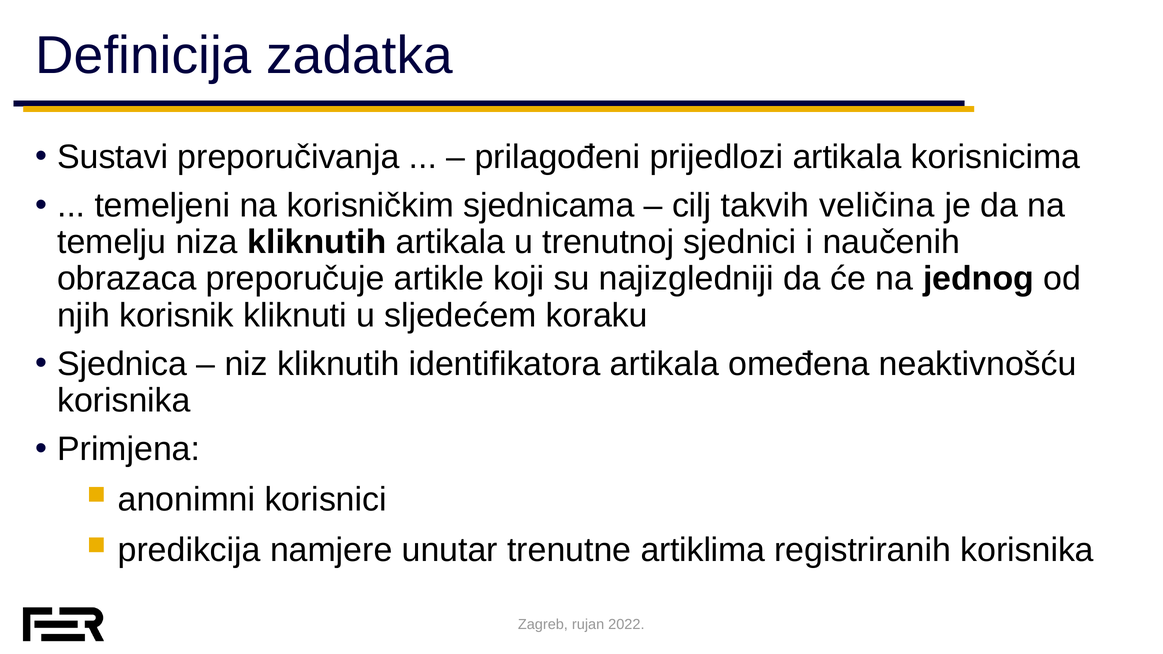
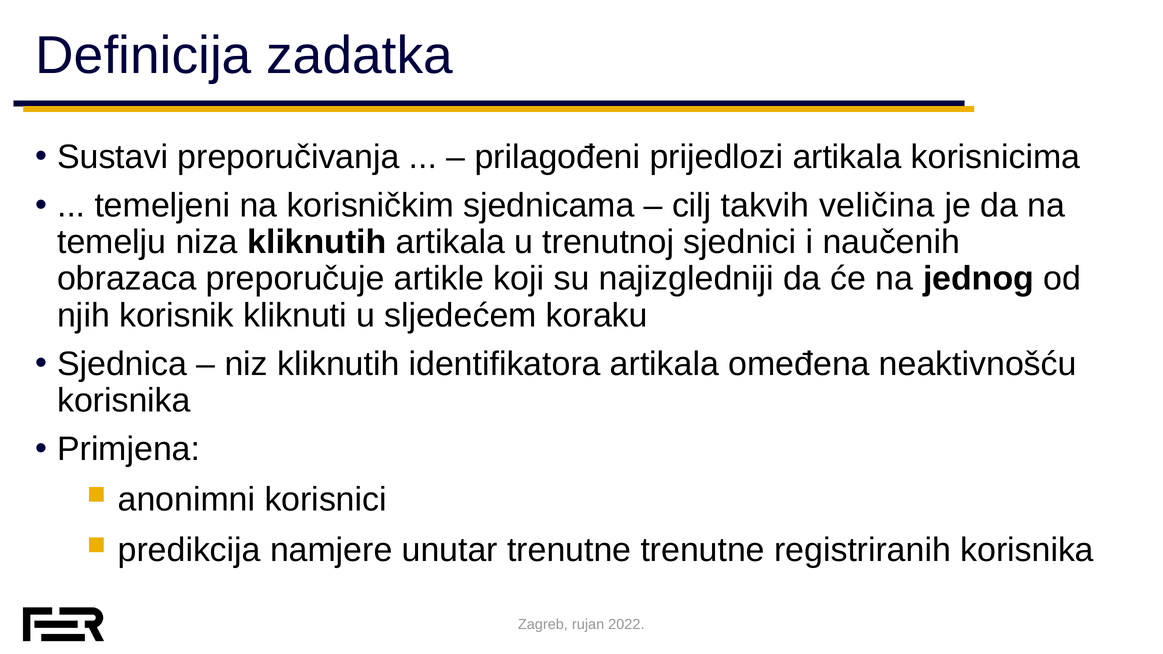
trenutne artiklima: artiklima -> trenutne (703, 550)
